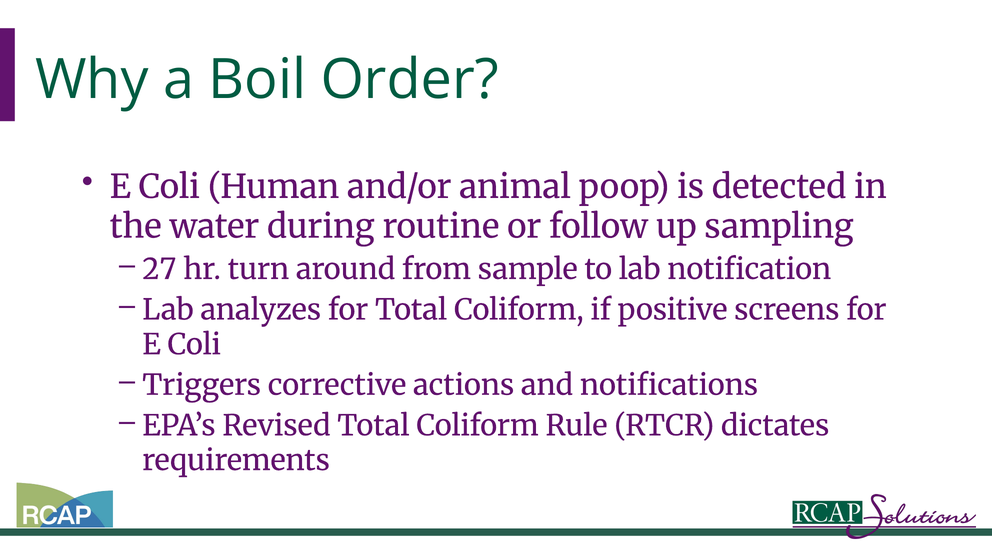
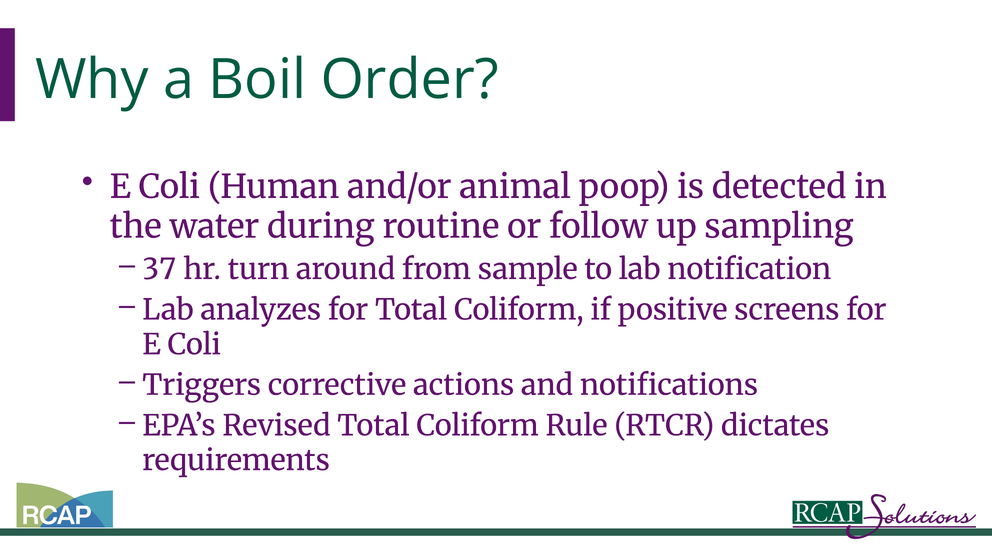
27: 27 -> 37 (159, 269)
